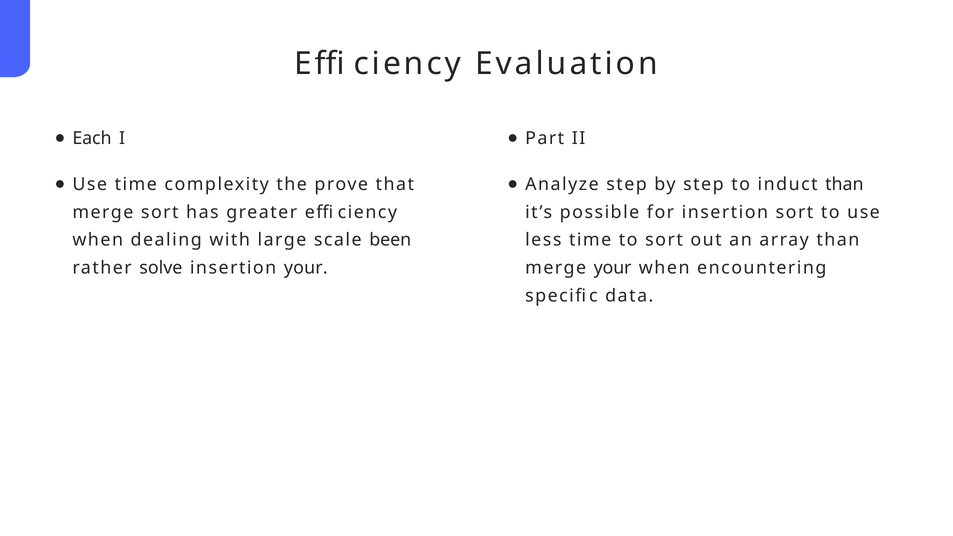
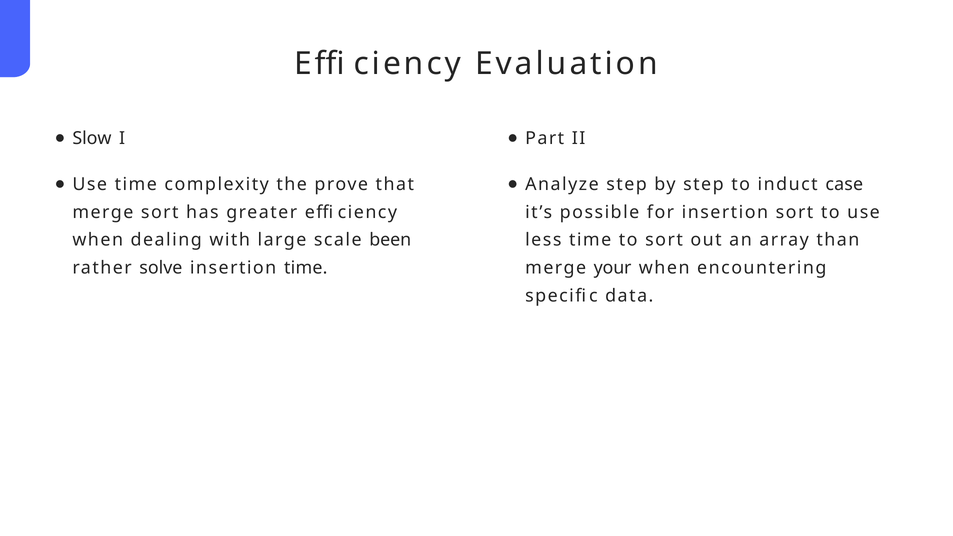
Each: Each -> Slow (92, 139)
induct than: than -> case (844, 184)
insertion your: your -> time (306, 268)
